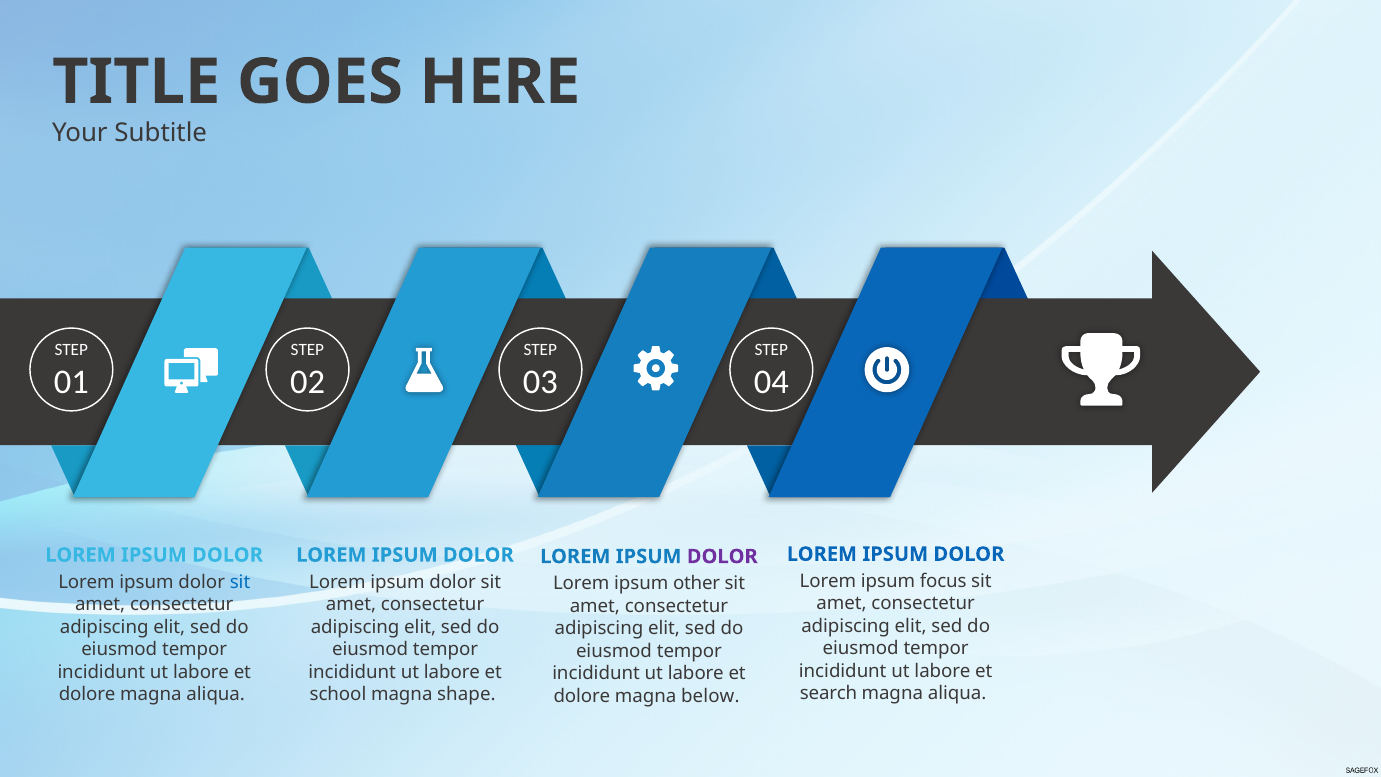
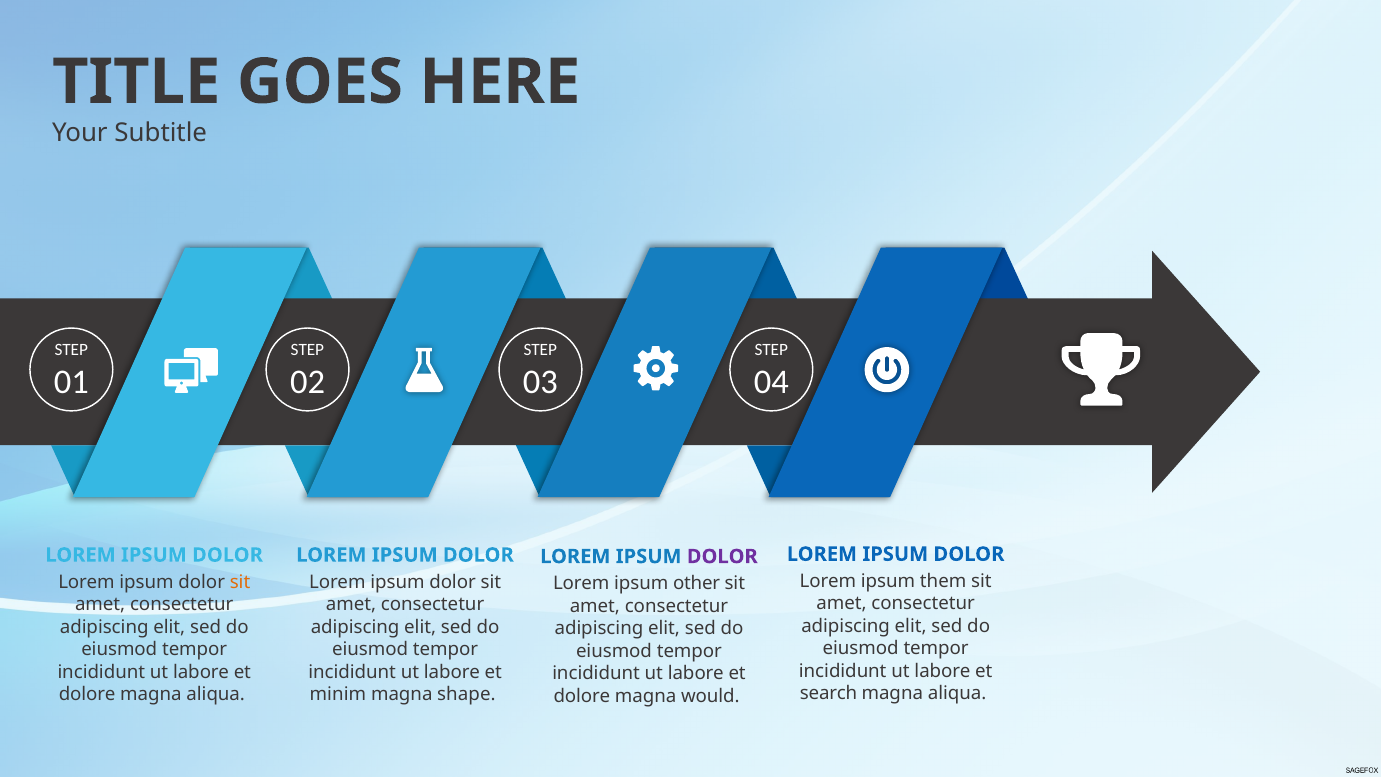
focus: focus -> them (943, 581)
sit colour: blue -> orange (240, 582)
school: school -> minim (338, 694)
below: below -> would (710, 696)
